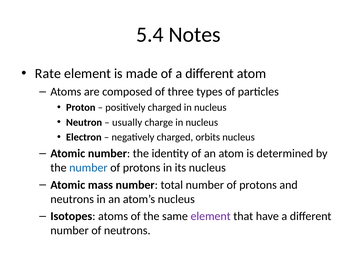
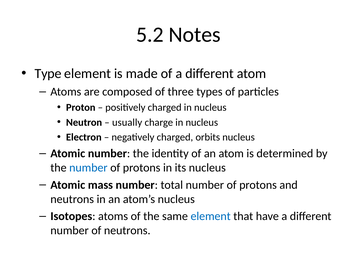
5.4: 5.4 -> 5.2 (150, 35)
Rate: Rate -> Type (48, 74)
element colour: purple -> blue (211, 216)
